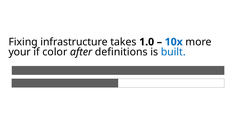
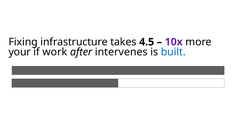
1.0: 1.0 -> 4.5 (147, 42)
10x colour: blue -> purple (174, 42)
color: color -> work (55, 52)
definitions: definitions -> intervenes (121, 52)
